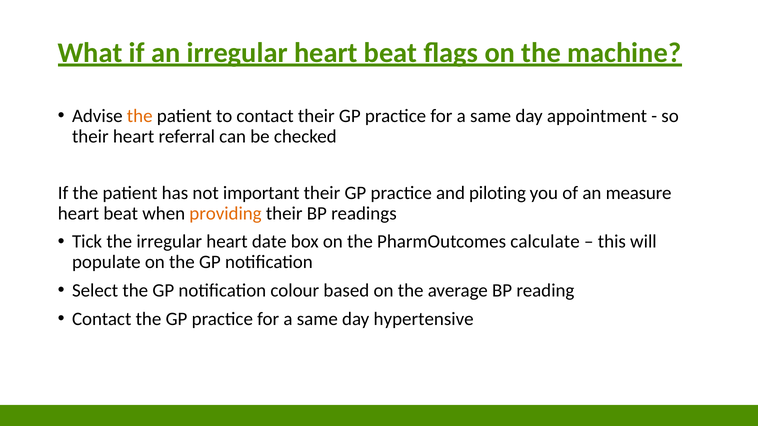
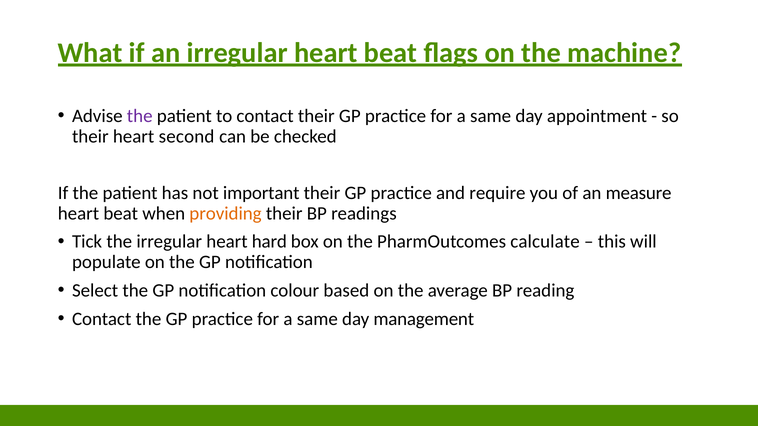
the colour: orange -> purple (140, 116)
referral: referral -> second (187, 136)
piloting: piloting -> require (497, 193)
date: date -> hard (269, 242)
hypertensive: hypertensive -> management (424, 319)
